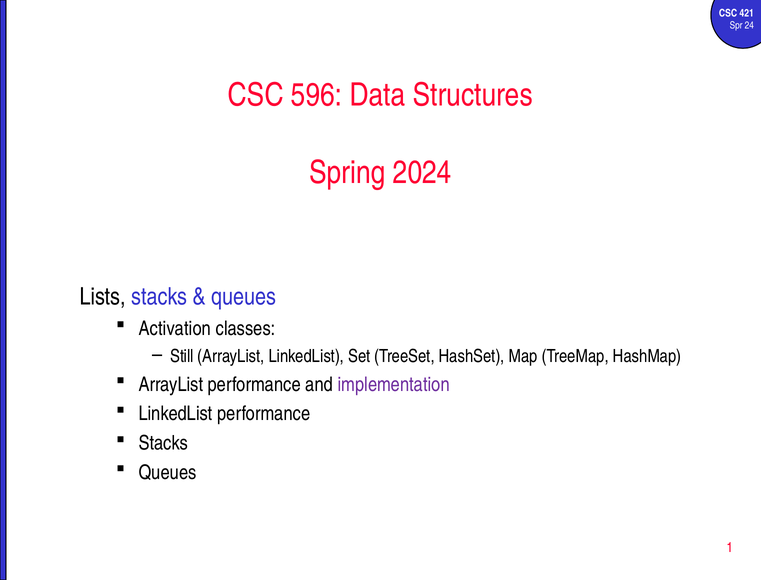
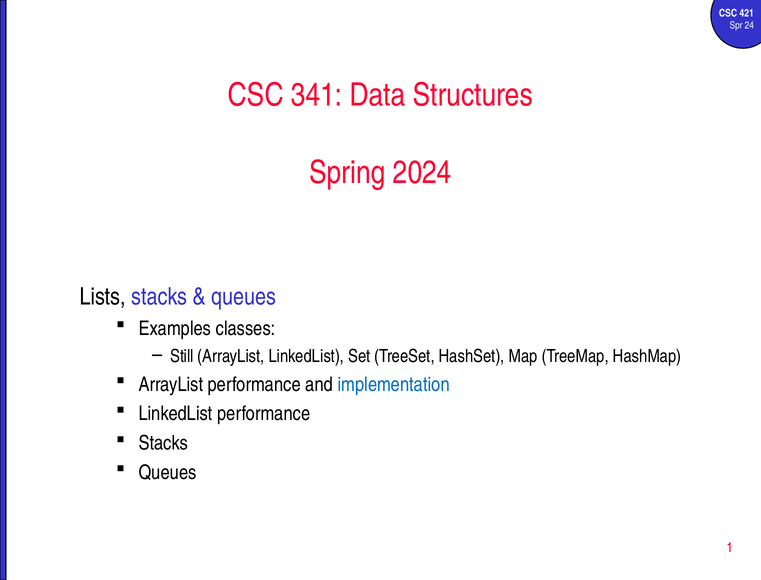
596: 596 -> 341 (317, 95)
Activation: Activation -> Examples (175, 328)
implementation colour: purple -> blue (394, 384)
